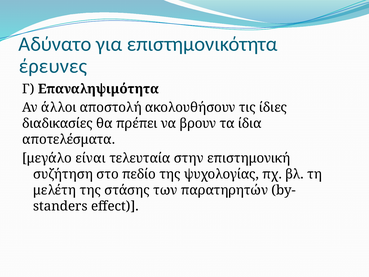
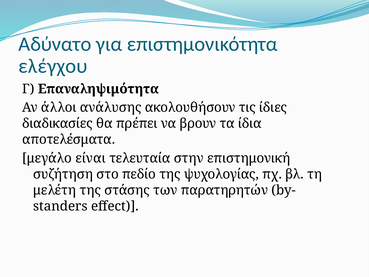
έρευνες: έρευνες -> ελέγχου (53, 66)
αποστολή: αποστολή -> ανάλυσης (111, 107)
